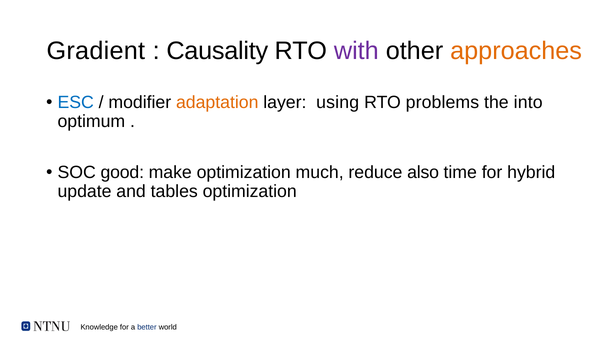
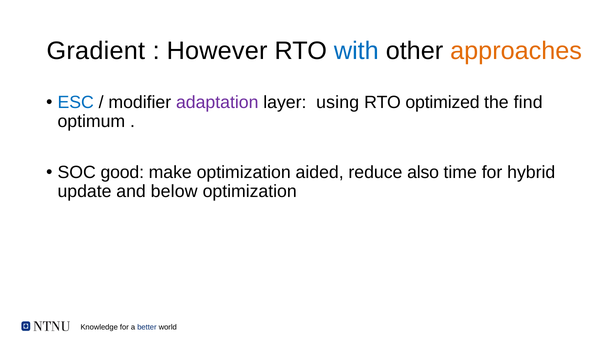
Causality: Causality -> However (217, 51)
with colour: purple -> blue (356, 51)
adaptation colour: orange -> purple (217, 102)
problems: problems -> optimized (443, 102)
into: into -> find (528, 102)
much: much -> aided (320, 172)
tables: tables -> below (174, 191)
